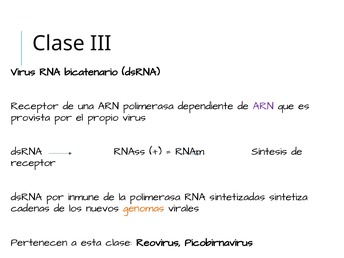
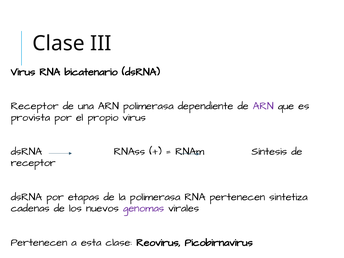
inmune: inmune -> etapas (84, 197)
RNA sintetizadas: sintetizadas -> pertenecen (237, 197)
genomas colour: orange -> purple (144, 208)
